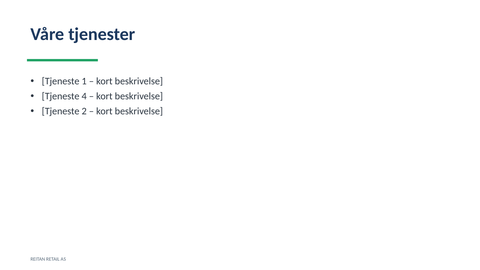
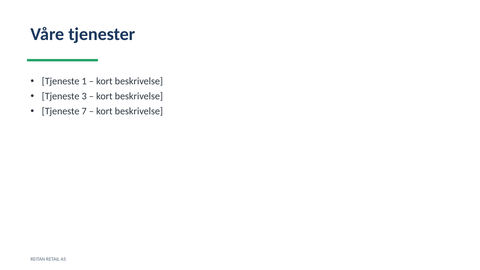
4: 4 -> 3 (84, 96)
2: 2 -> 7 (84, 111)
